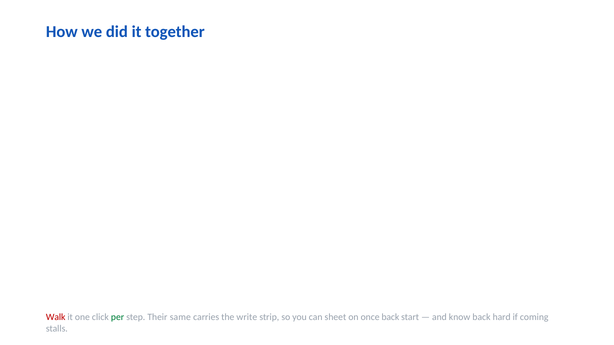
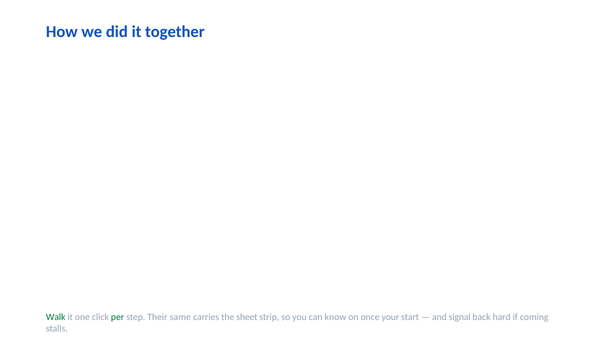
Walk colour: red -> green (56, 317)
write: write -> sheet (247, 317)
sheet: sheet -> know (335, 317)
once back: back -> your (390, 317)
know: know -> signal (460, 317)
